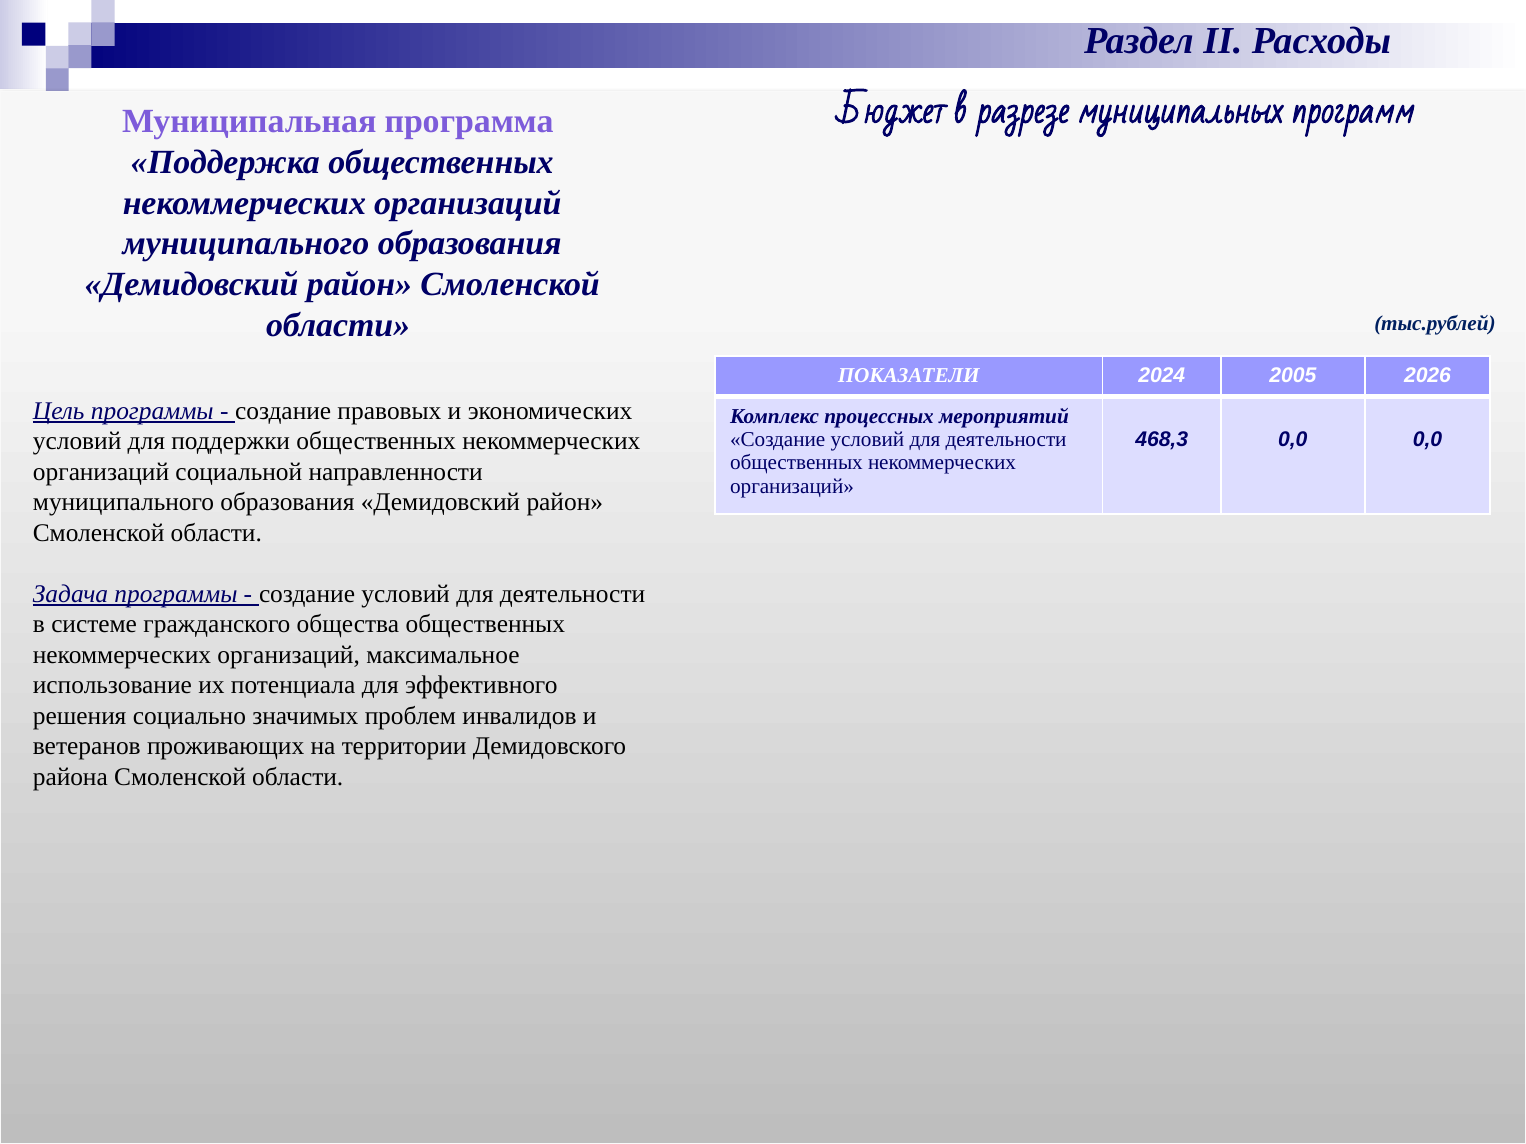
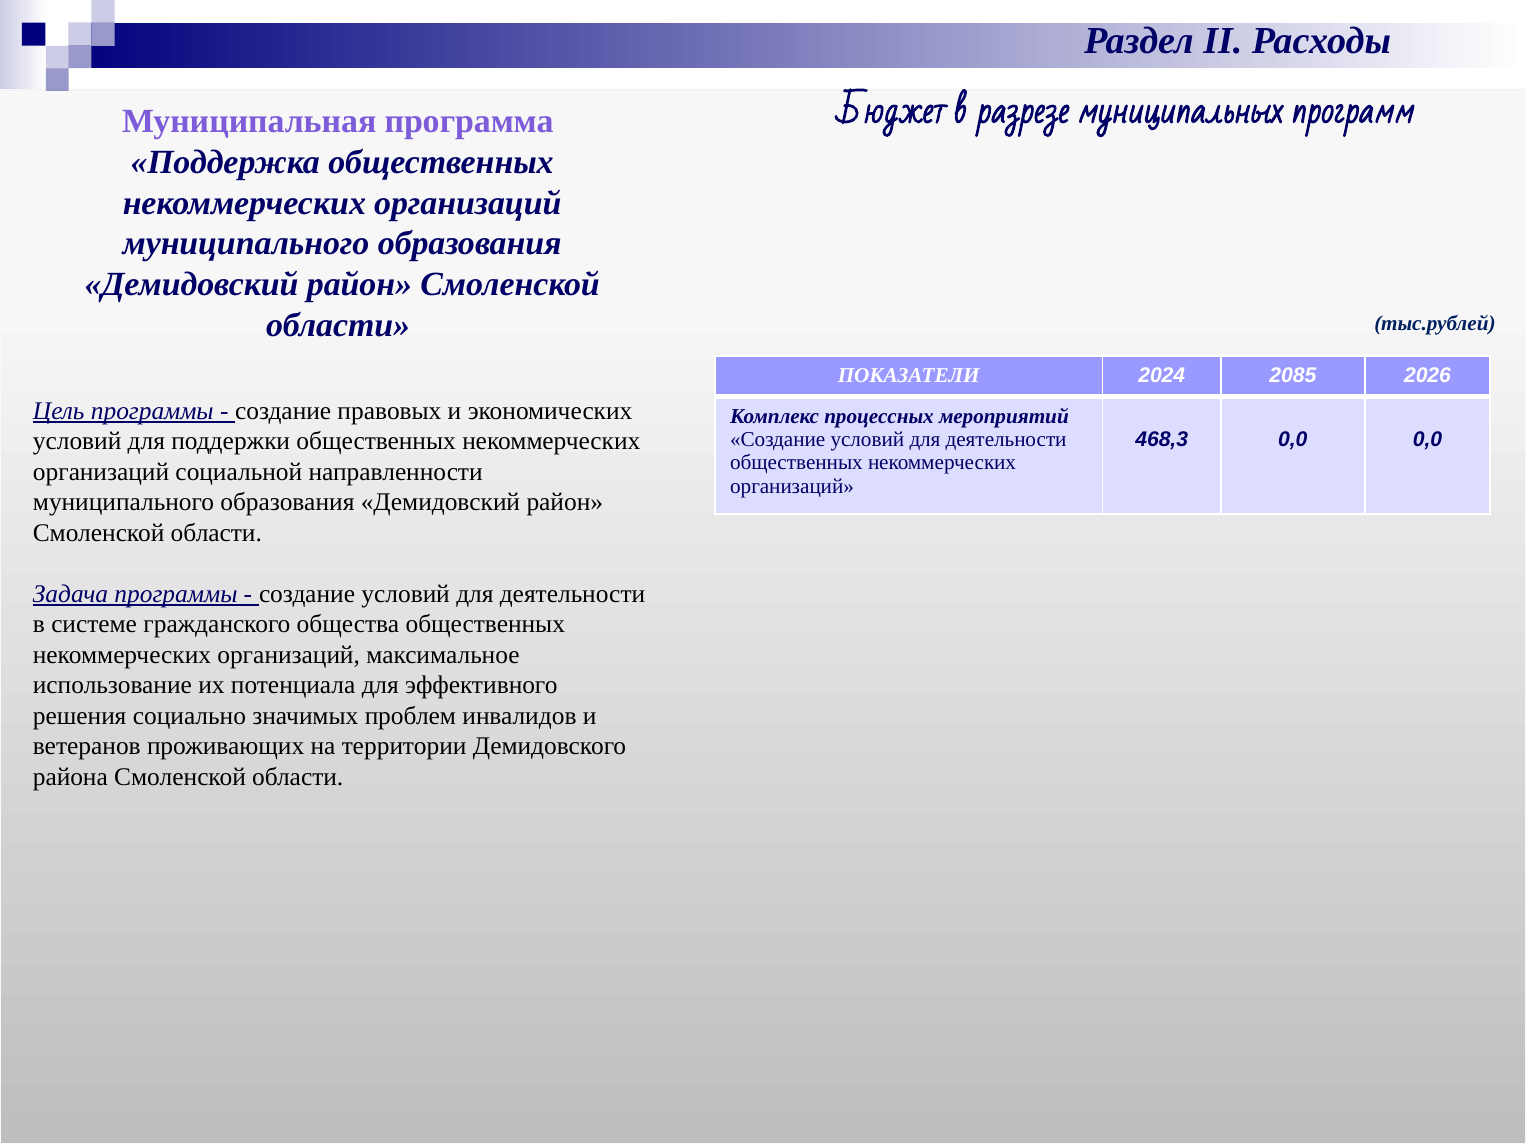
2005: 2005 -> 2085 (1293, 376)
